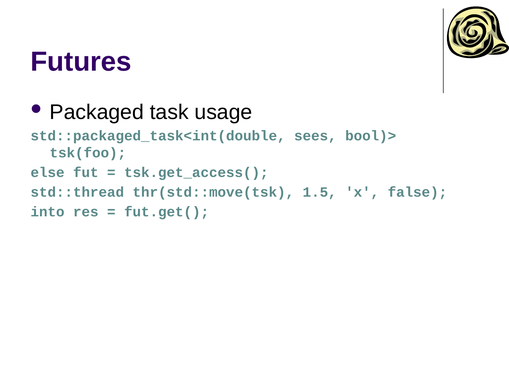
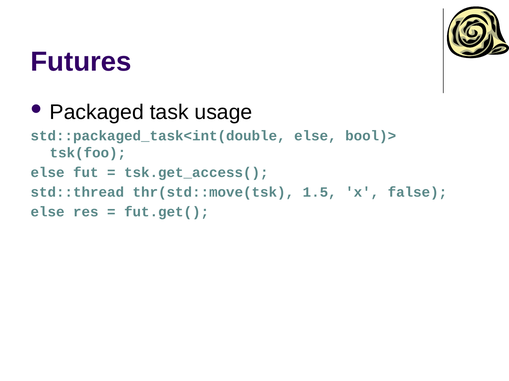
std::packaged_task<int(double sees: sees -> else (315, 136)
into: into -> else (48, 212)
